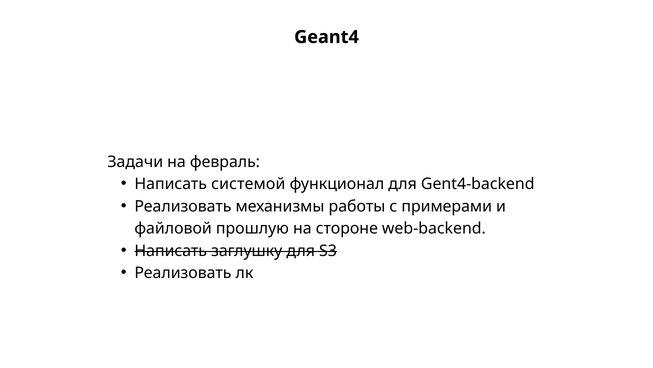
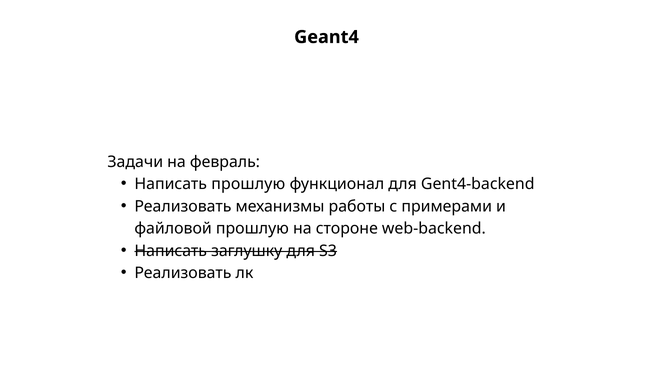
Написать системой: системой -> прошлую (248, 184)
